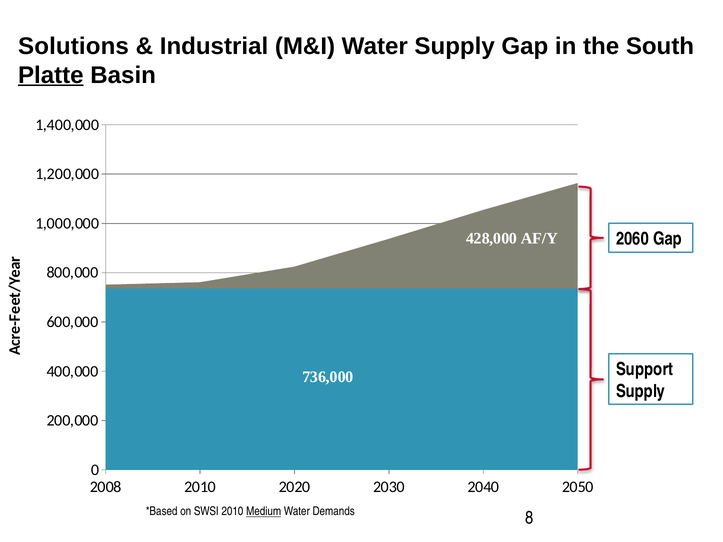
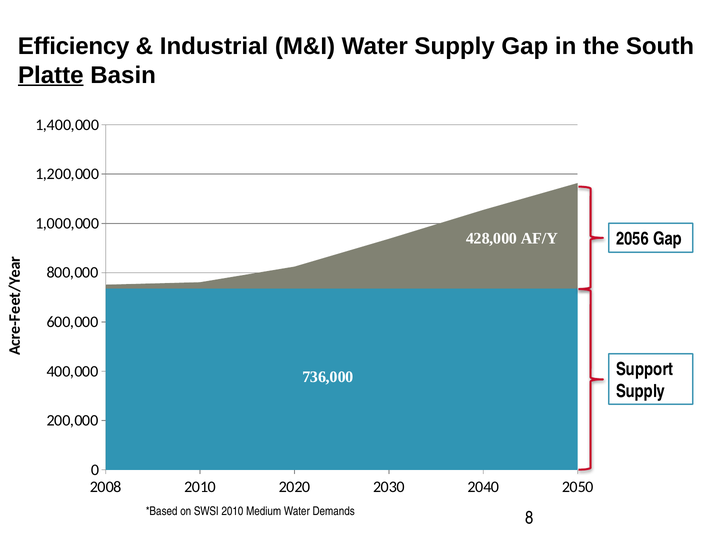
Solutions: Solutions -> Efficiency (74, 46)
2060: 2060 -> 2056 (632, 239)
Medium underline: present -> none (264, 512)
